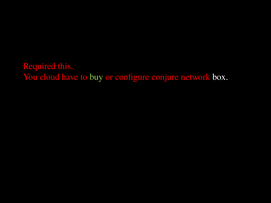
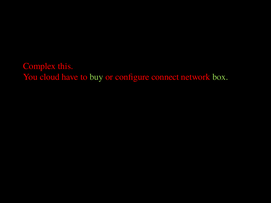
Required: Required -> Complex (39, 66)
conjure: conjure -> connect (165, 77)
box colour: white -> light green (220, 77)
